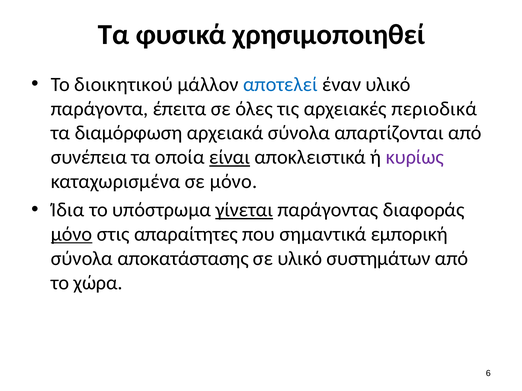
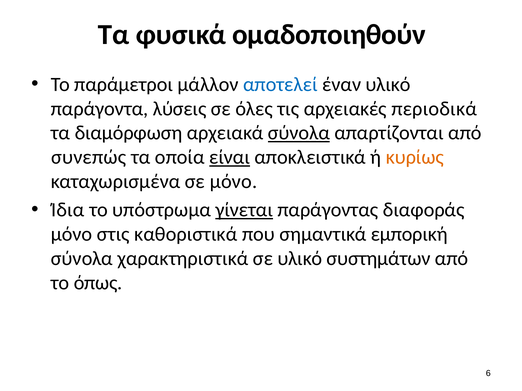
χρησιμοποιηθεί: χρησιμοποιηθεί -> ομαδοποιηθούν (329, 35)
διοικητικού: διοικητικού -> παράμετροι (124, 84)
έπειτα: έπειτα -> λύσεις (180, 109)
σύνολα underline: none -> present (299, 133)
συνέπεια: συνέπεια -> συνεπώς (89, 157)
κυρίως colour: purple -> orange (415, 157)
μόνο underline: present -> none (72, 234)
απαραίτητες: απαραίτητες -> καθοριστικά (186, 234)
αποκατάστασης: αποκατάστασης -> χαρακτηριστικά (183, 259)
χώρα: χώρα -> όπως (98, 283)
